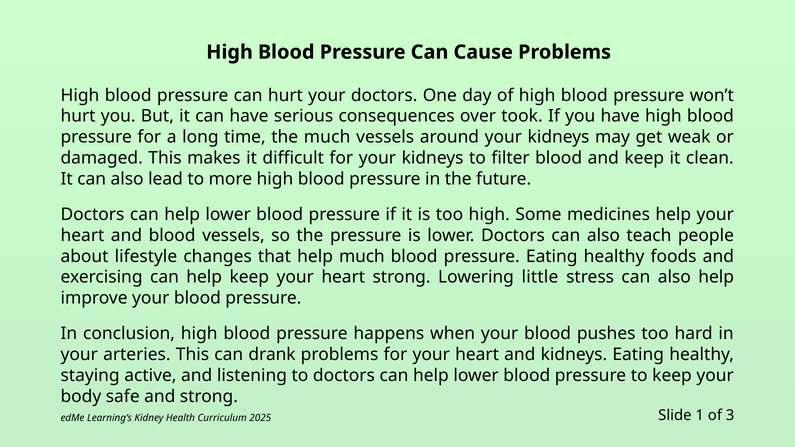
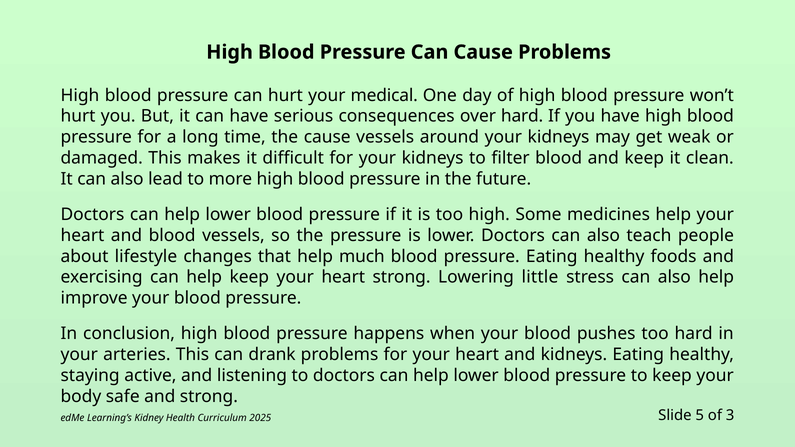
your doctors: doctors -> medical (384, 95)
over took: took -> hard (522, 116)
the much: much -> cause (327, 137)
1: 1 -> 5 (700, 416)
